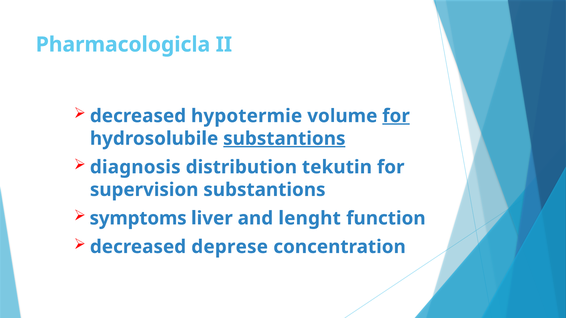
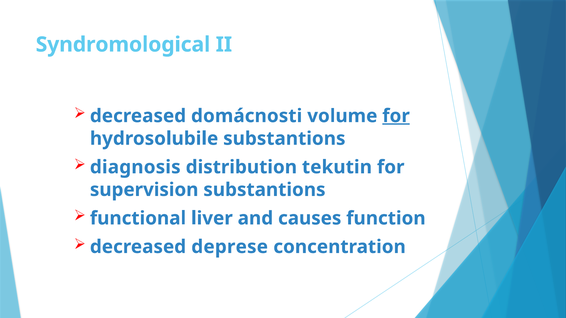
Pharmacologicla: Pharmacologicla -> Syndromological (123, 45)
hypotermie: hypotermie -> domácnosti (247, 116)
substantions underline: present -> none (284, 139)
symptoms: symptoms -> functional (138, 219)
lenght: lenght -> causes (310, 219)
